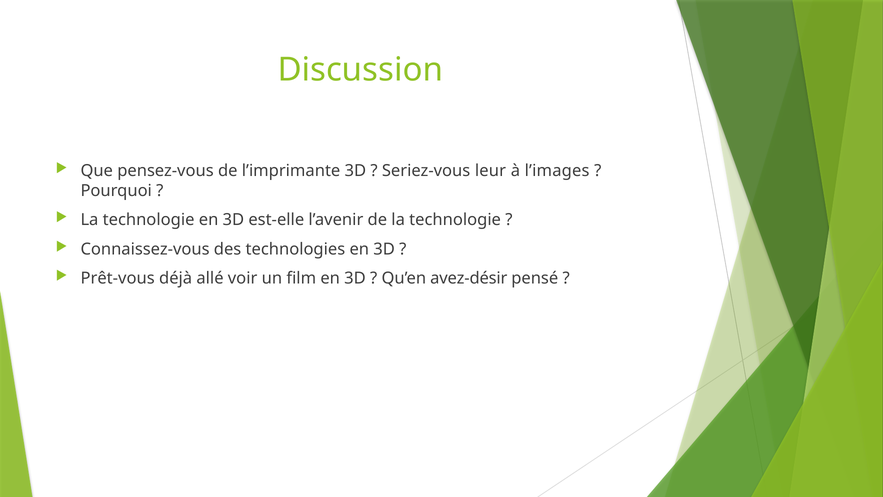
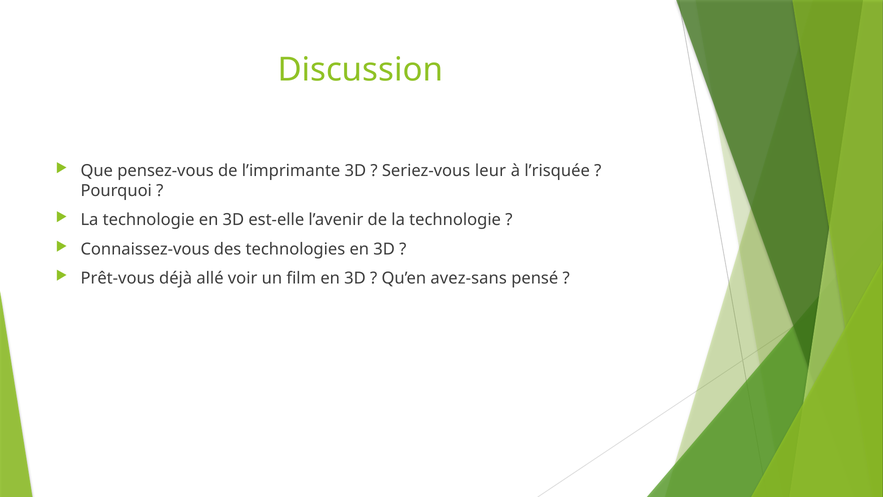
l’images: l’images -> l’risquée (557, 171)
avez-désir: avez-désir -> avez-sans (469, 278)
